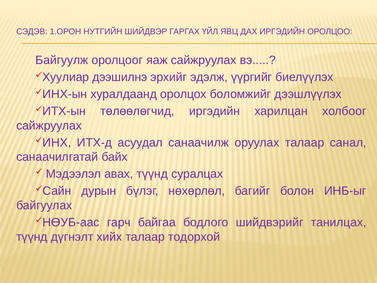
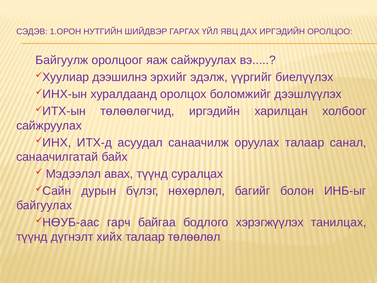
шийдвэрийг: шийдвэрийг -> хэрэгжүүлэх (270, 222)
тодорхой: тодорхой -> төлөөлөл (194, 237)
